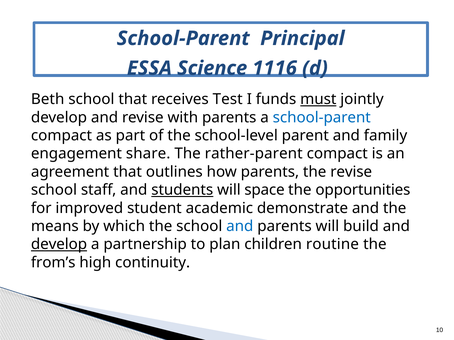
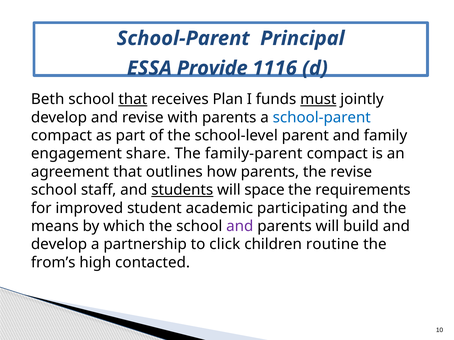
Science: Science -> Provide (212, 68)
that underline: none -> present (133, 99)
Test: Test -> Plan (228, 99)
rather-parent: rather-parent -> family-parent (254, 154)
opportunities: opportunities -> requirements (363, 190)
demonstrate: demonstrate -> participating (302, 208)
and colour: blue -> purple (240, 226)
develop underline: present -> none (59, 245)
plan: plan -> click (225, 245)
continuity: continuity -> contacted (153, 263)
